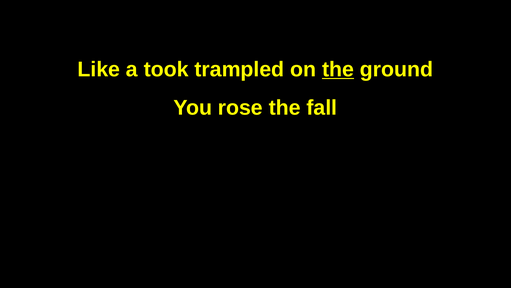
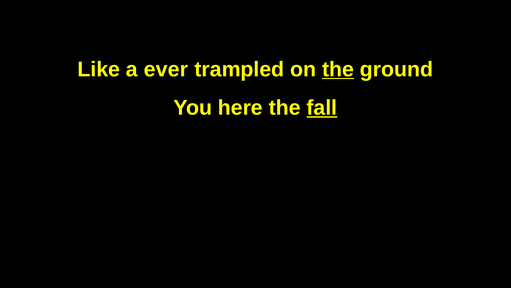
took: took -> ever (166, 69)
rose: rose -> here (240, 107)
fall underline: none -> present (322, 107)
